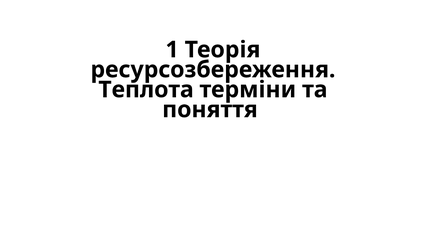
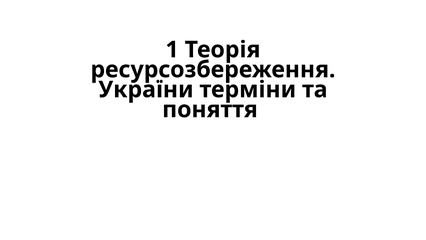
Теплота: Теплота -> України (146, 89)
